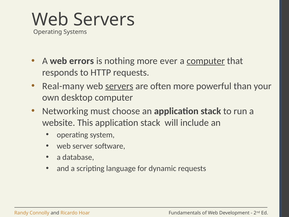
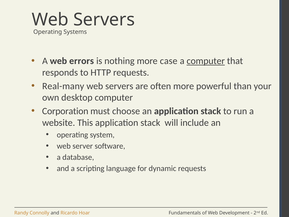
ever: ever -> case (169, 61)
servers underline: present -> none (119, 86)
Networking: Networking -> Corporation (65, 111)
